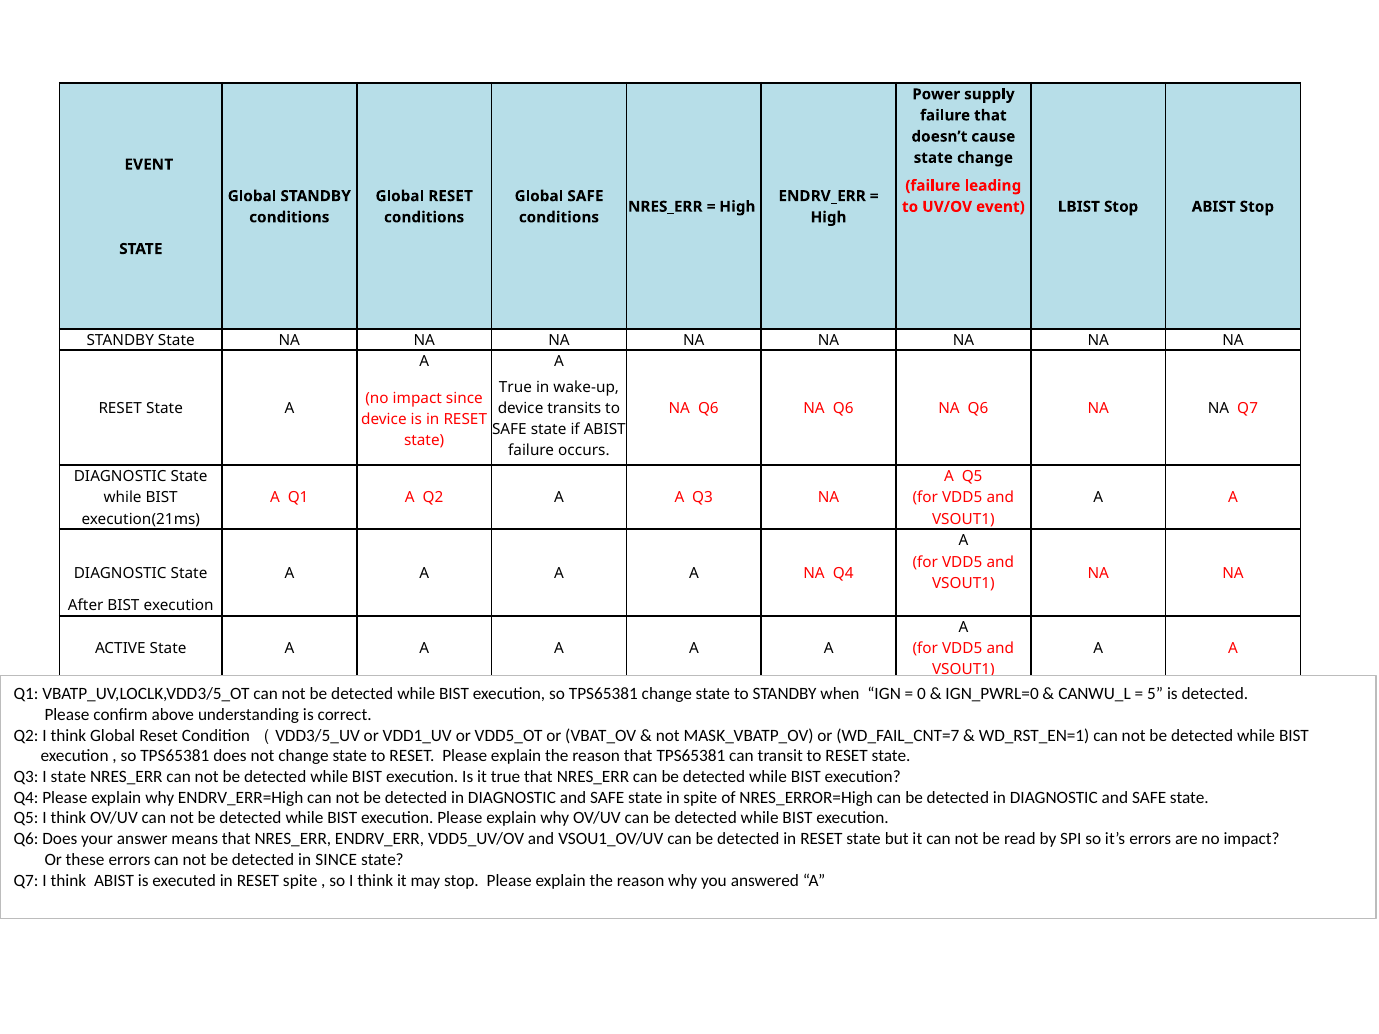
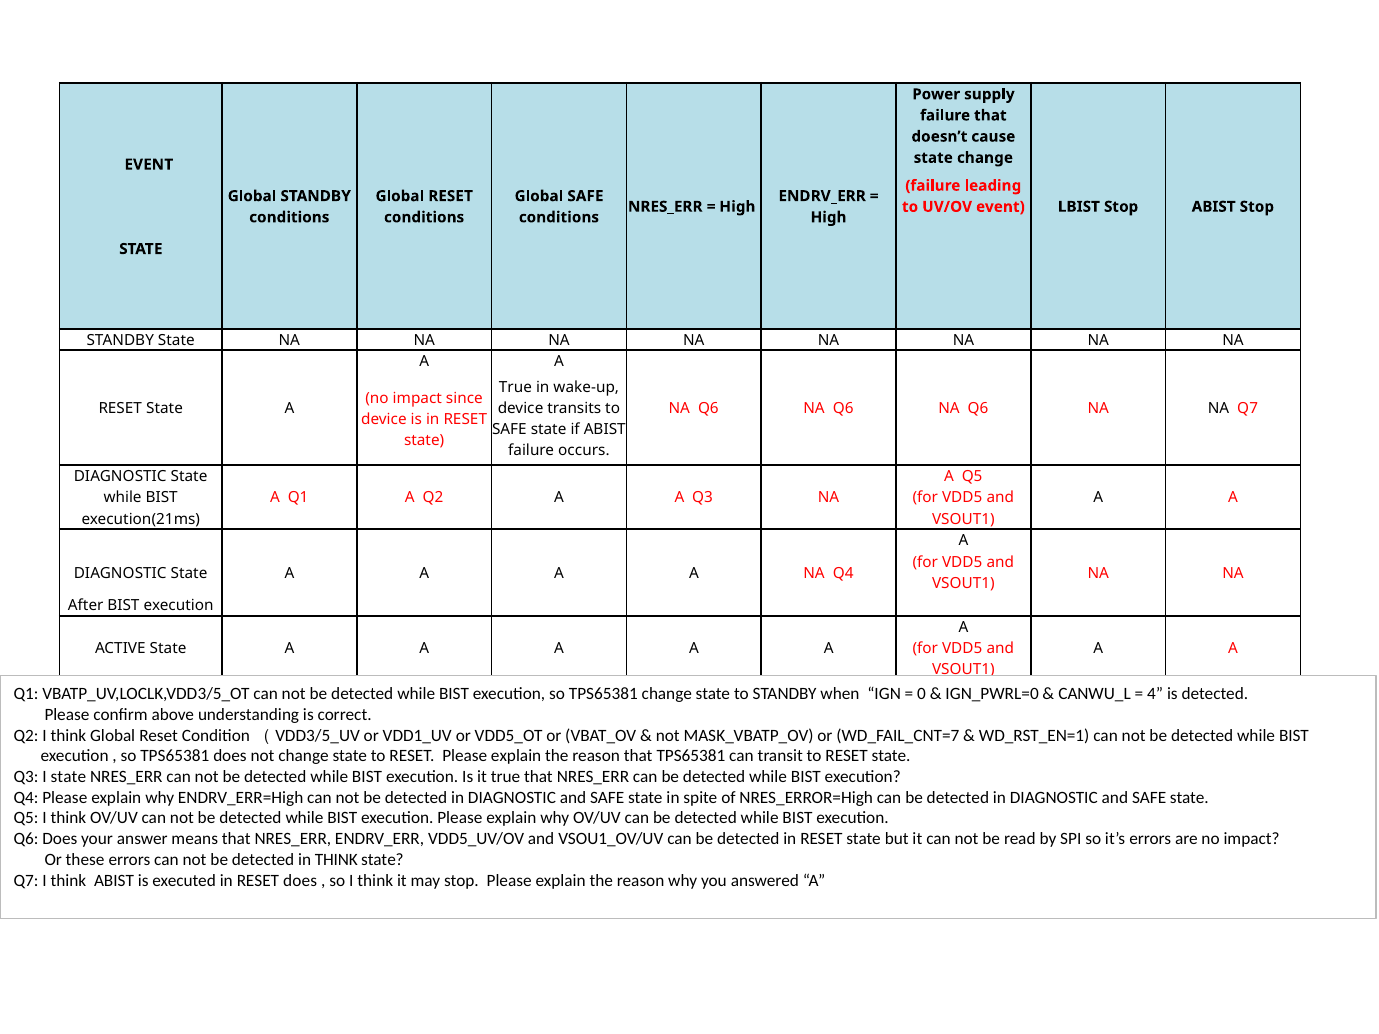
5: 5 -> 4 (1155, 694)
in SINCE: SINCE -> THINK (336, 860)
RESET spite: spite -> does (300, 881)
